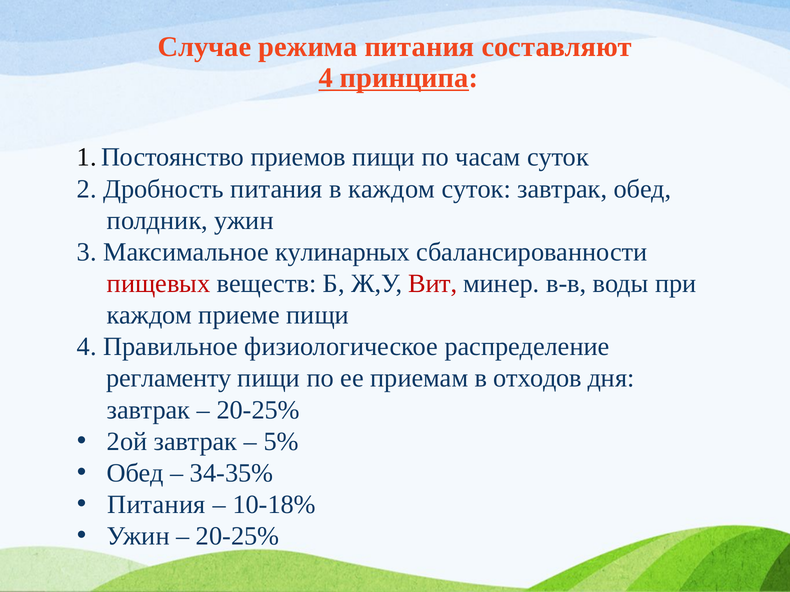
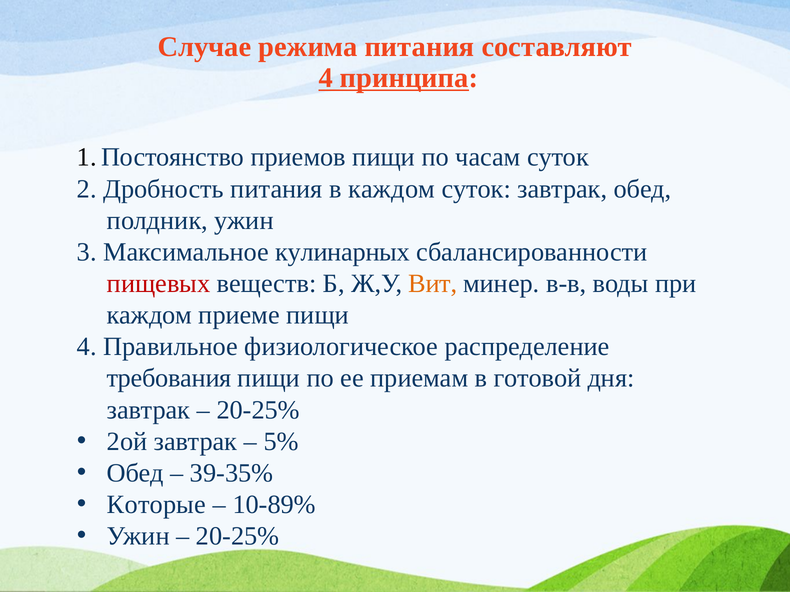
Вит colour: red -> orange (433, 284)
регламенту: регламенту -> требования (169, 379)
отходов: отходов -> готовой (538, 379)
34-35%: 34-35% -> 39-35% (232, 473)
Питания: Питания -> Которые (156, 505)
10-18%: 10-18% -> 10-89% (274, 505)
